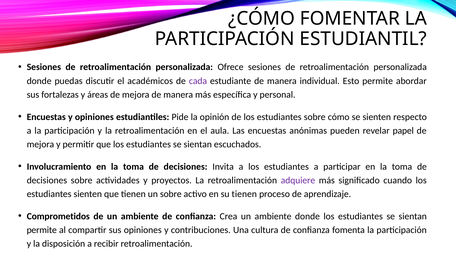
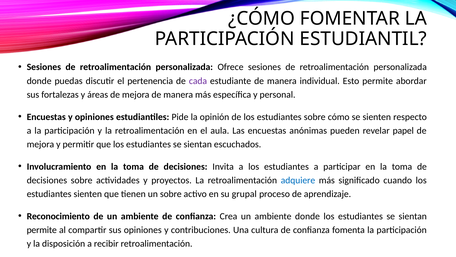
académicos: académicos -> pertenencia (150, 81)
adquiere colour: purple -> blue (298, 180)
su tienen: tienen -> grupal (244, 194)
Comprometidos: Comprometidos -> Reconocimiento (58, 216)
